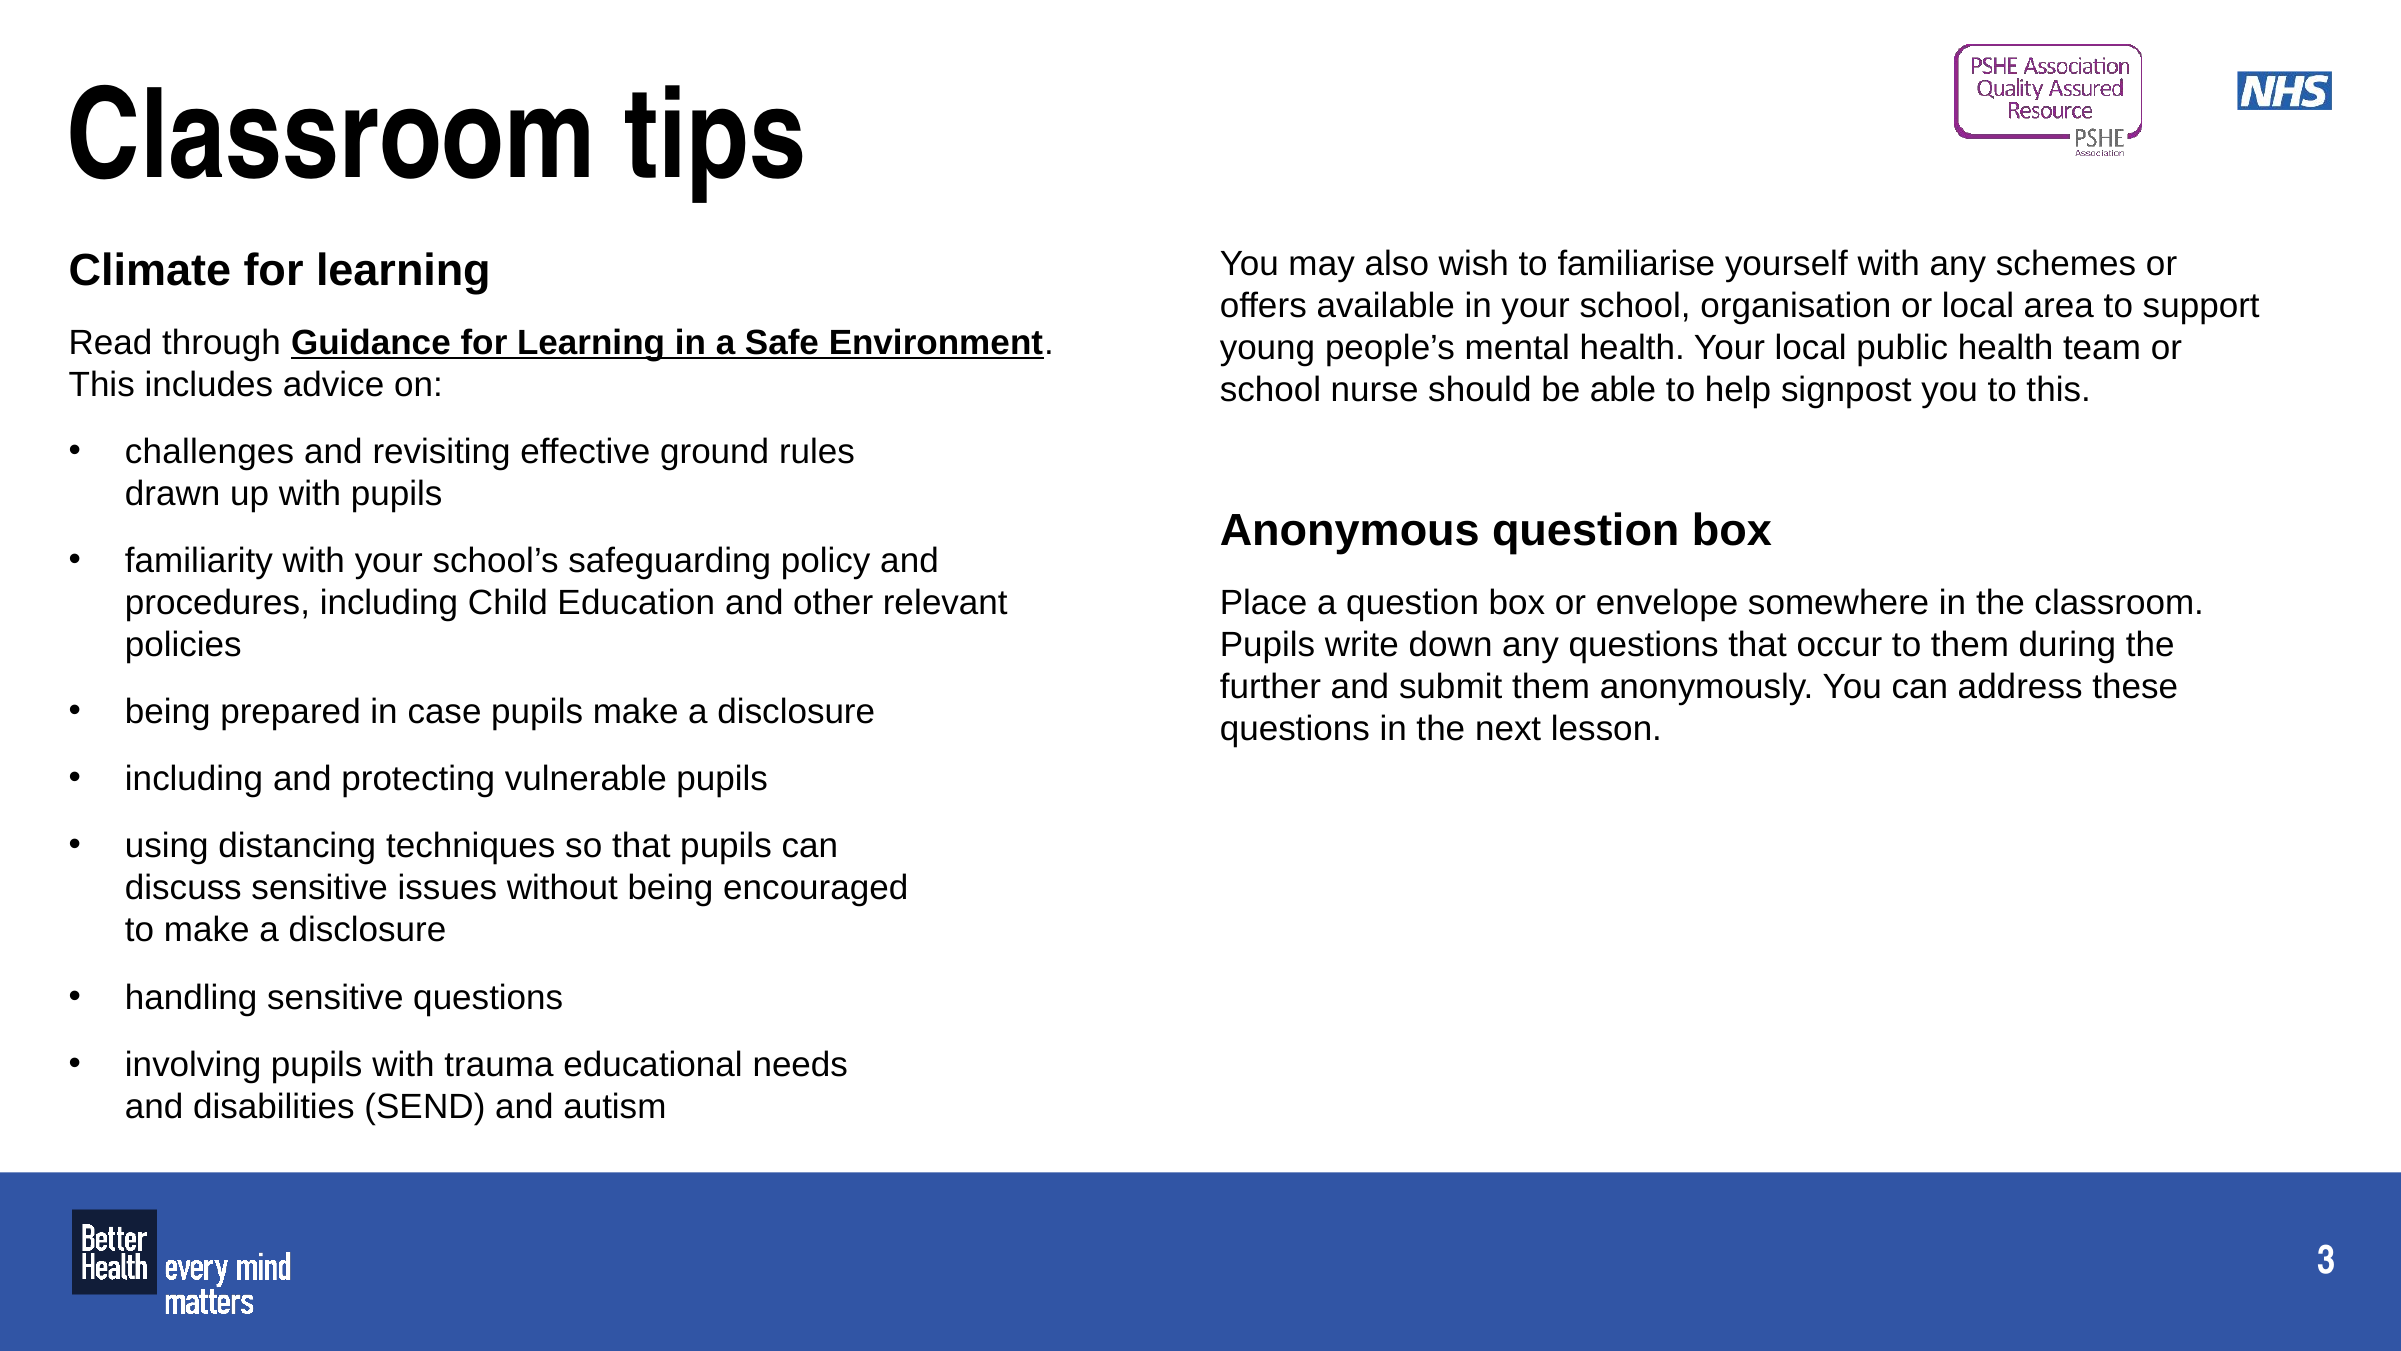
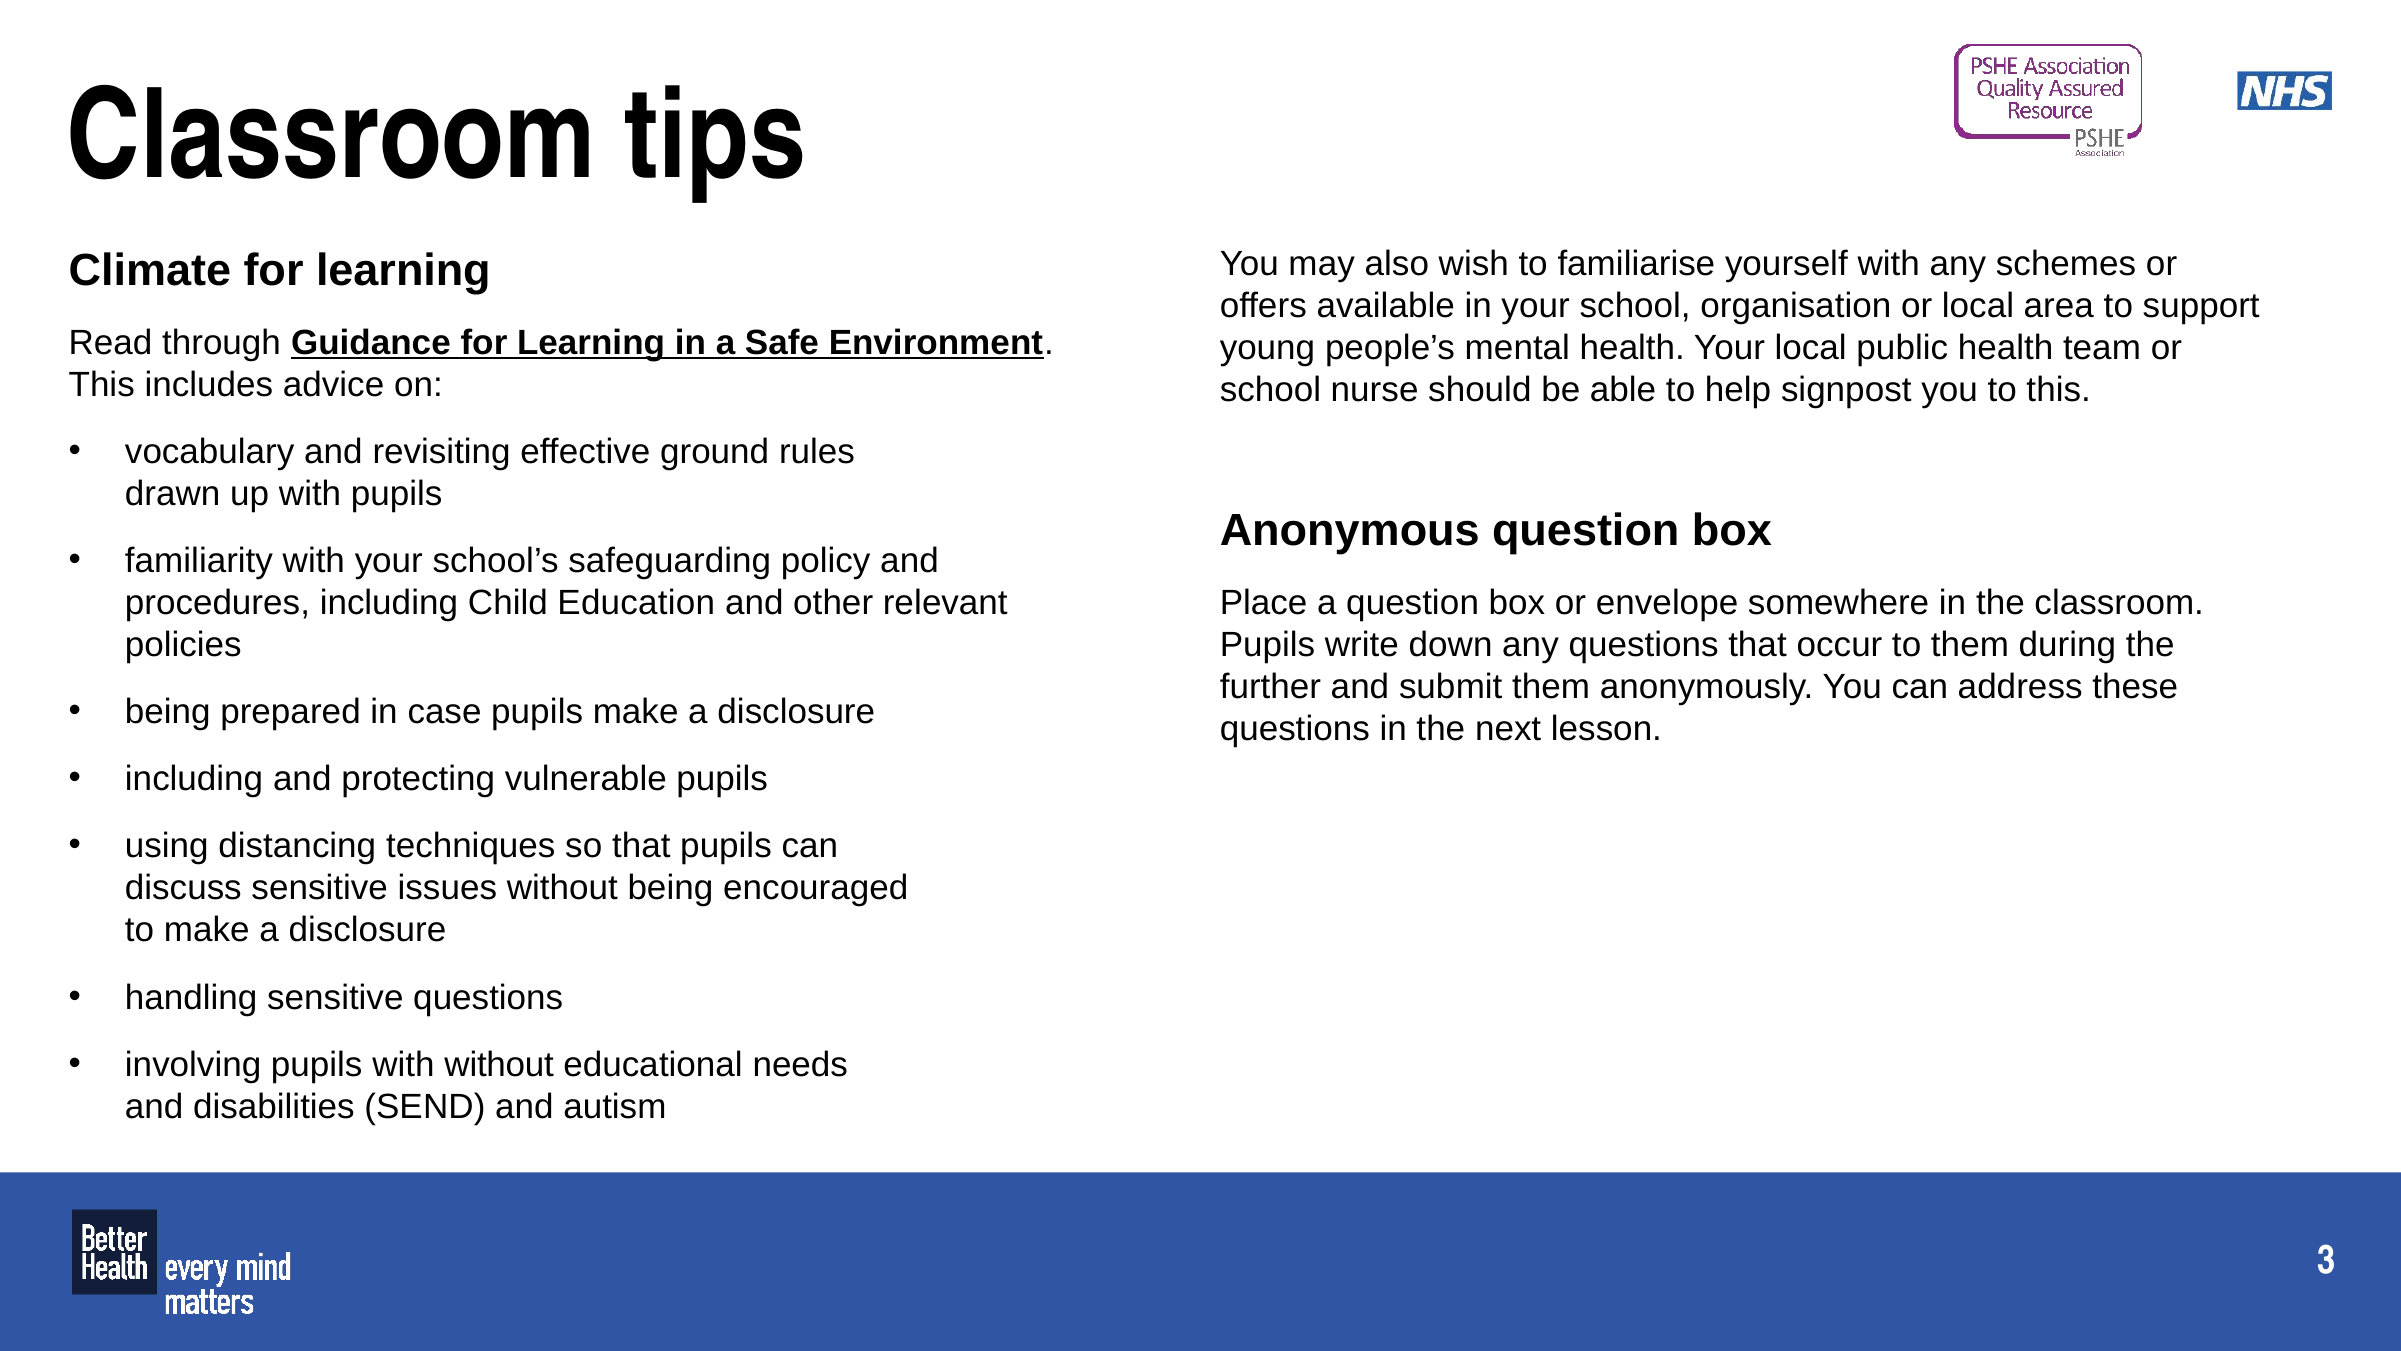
challenges: challenges -> vocabulary (210, 452)
with trauma: trauma -> without (499, 1064)
